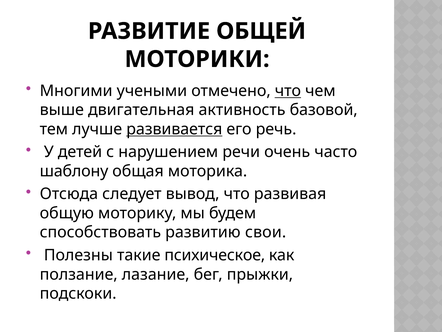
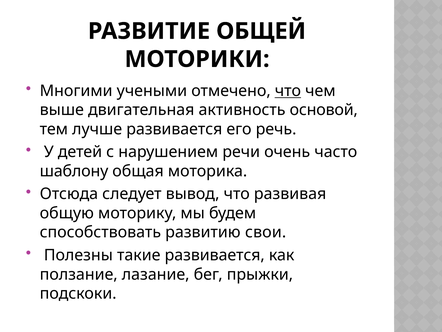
базовой: базовой -> основой (324, 110)
развивается underline: present -> none (174, 129)
такие психическое: психическое -> развивается (215, 255)
